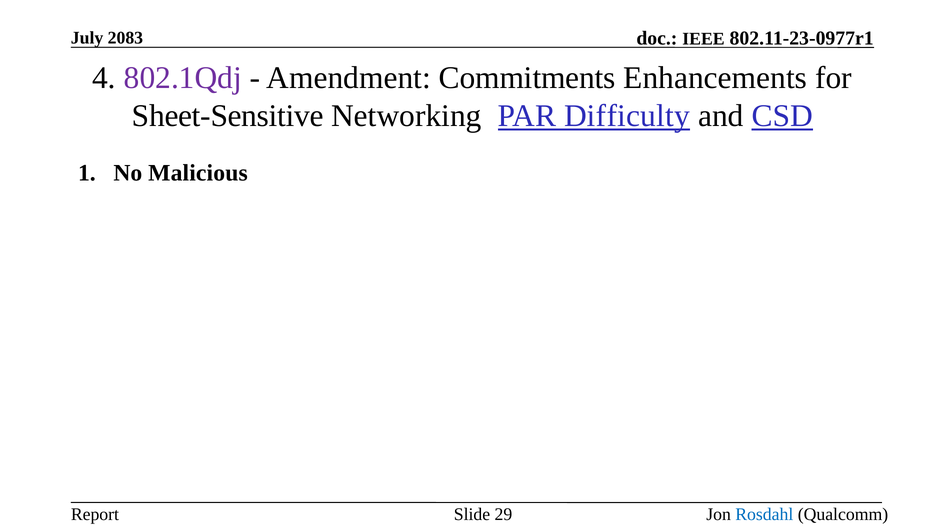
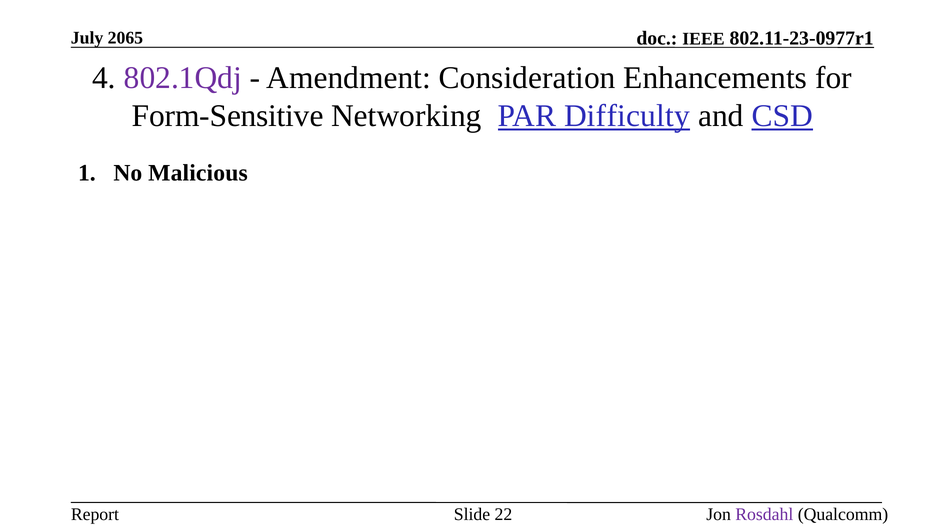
2083: 2083 -> 2065 (125, 38)
Commitments: Commitments -> Consideration (527, 78)
Sheet-Sensitive: Sheet-Sensitive -> Form-Sensitive (228, 116)
29: 29 -> 22 (503, 514)
Rosdahl colour: blue -> purple (764, 514)
